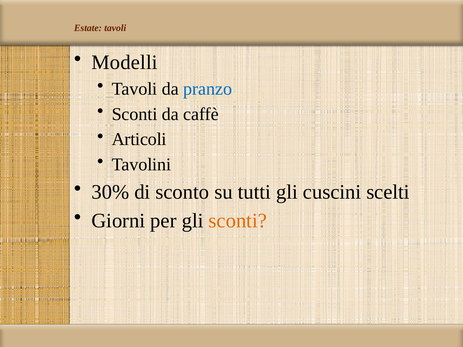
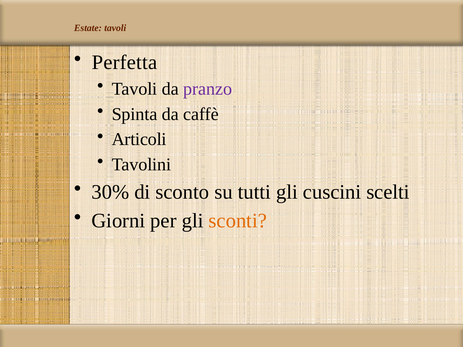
Modelli: Modelli -> Perfetta (125, 62)
pranzo colour: blue -> purple (208, 89)
Sconti: Sconti -> Spinta (135, 114)
